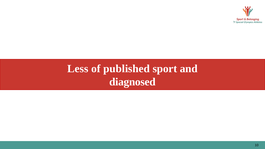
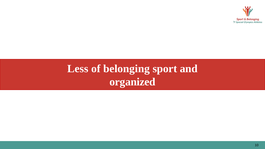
published: published -> belonging (127, 69)
diagnosed: diagnosed -> organized (133, 82)
